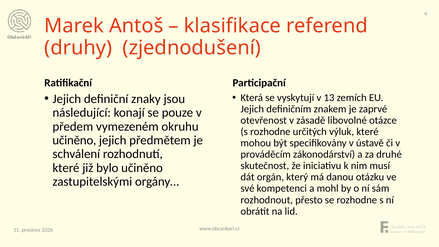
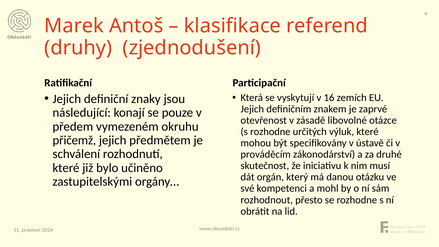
13: 13 -> 16 (329, 98)
učiněno: učiněno -> přičemž (74, 140)
